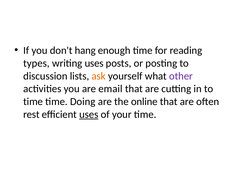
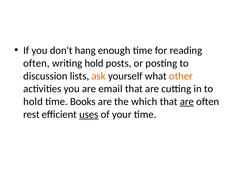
types: types -> often (36, 63)
writing uses: uses -> hold (94, 63)
other colour: purple -> orange (181, 76)
time: time -> hold (33, 101)
Doing: Doing -> Books (83, 101)
online: online -> which (144, 101)
are underline: none -> present (187, 101)
